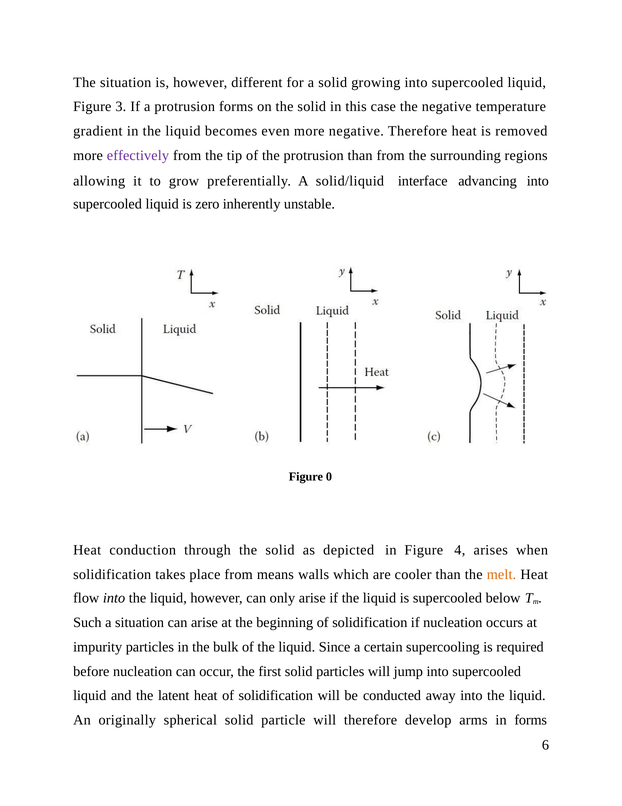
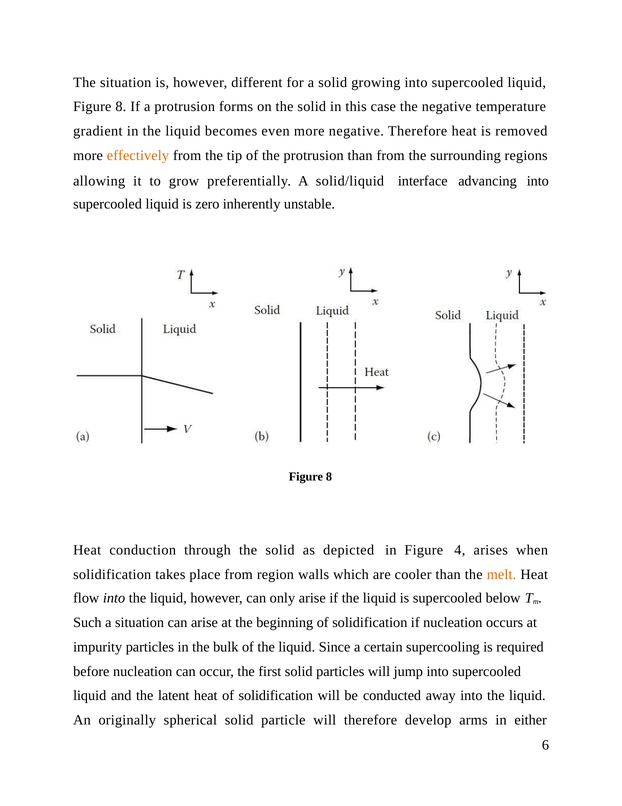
3: 3 -> 8 (121, 106)
effectively colour: purple -> orange (138, 155)
0: 0 -> 8 (329, 476)
means: means -> region (275, 574)
in forms: forms -> either (531, 719)
